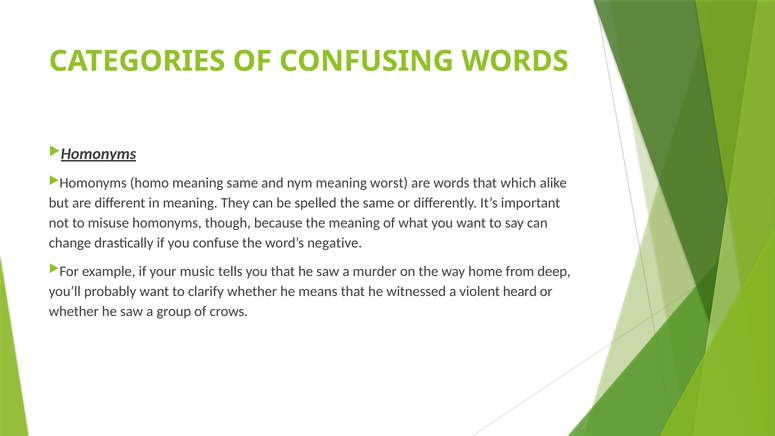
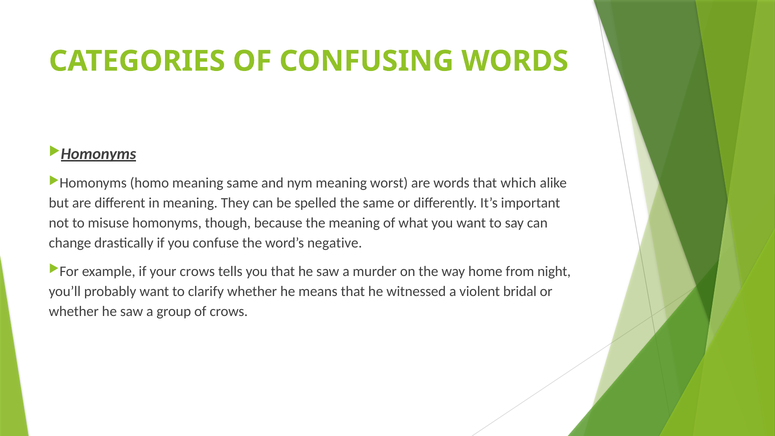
your music: music -> crows (197, 271)
deep: deep -> night (554, 271)
heard: heard -> bridal (520, 291)
